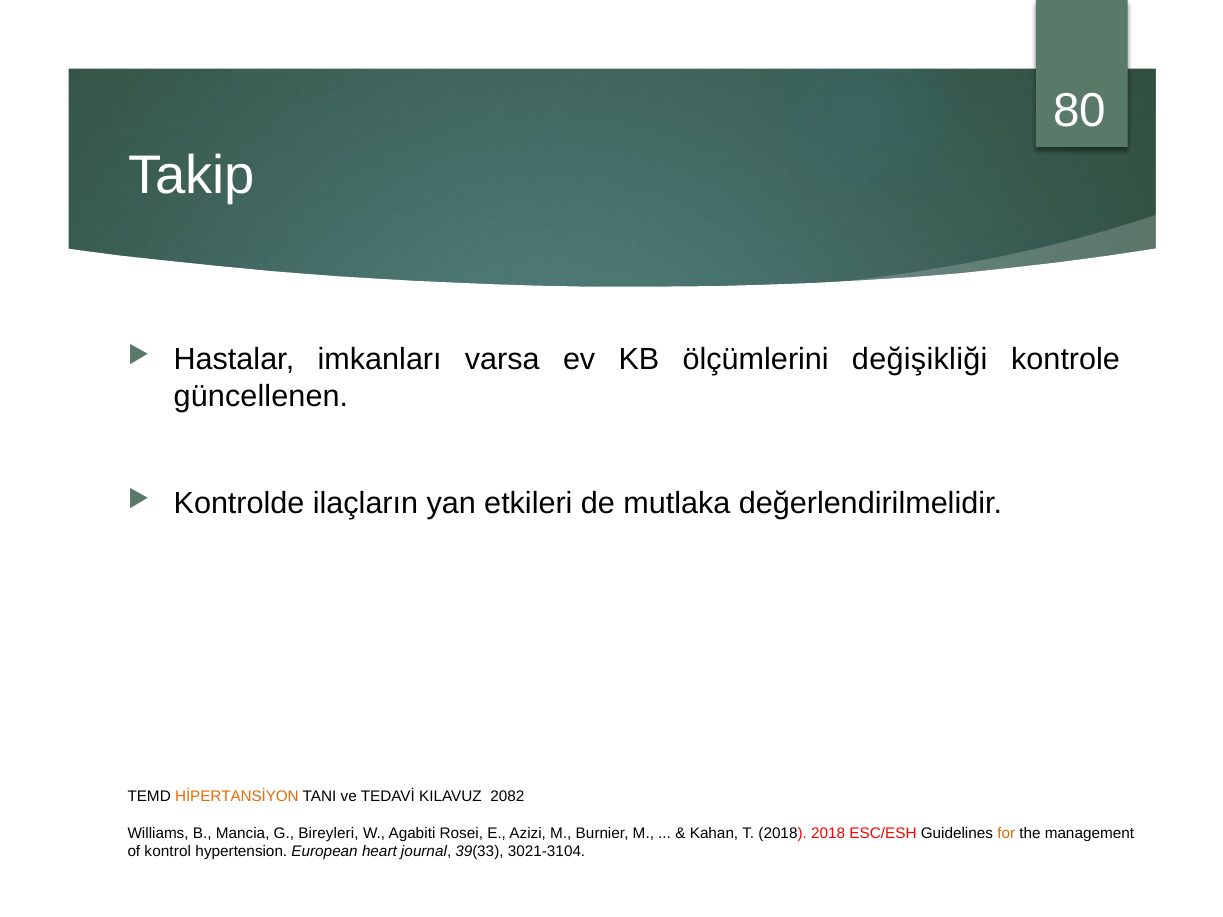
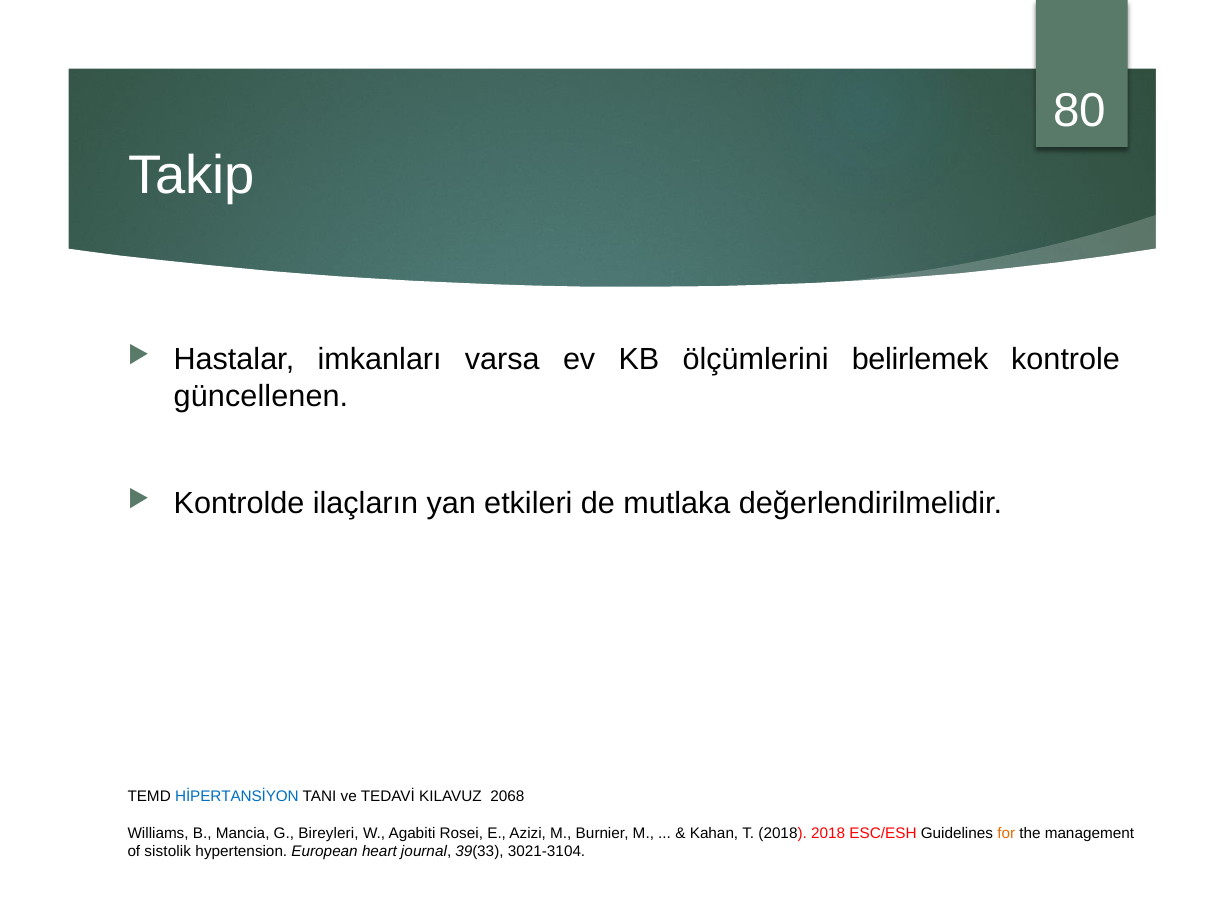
değişikliği: değişikliği -> belirlemek (920, 360)
HİPERTANSİYON colour: orange -> blue (237, 797)
2082: 2082 -> 2068 (507, 797)
kontrol: kontrol -> sistolik (168, 852)
